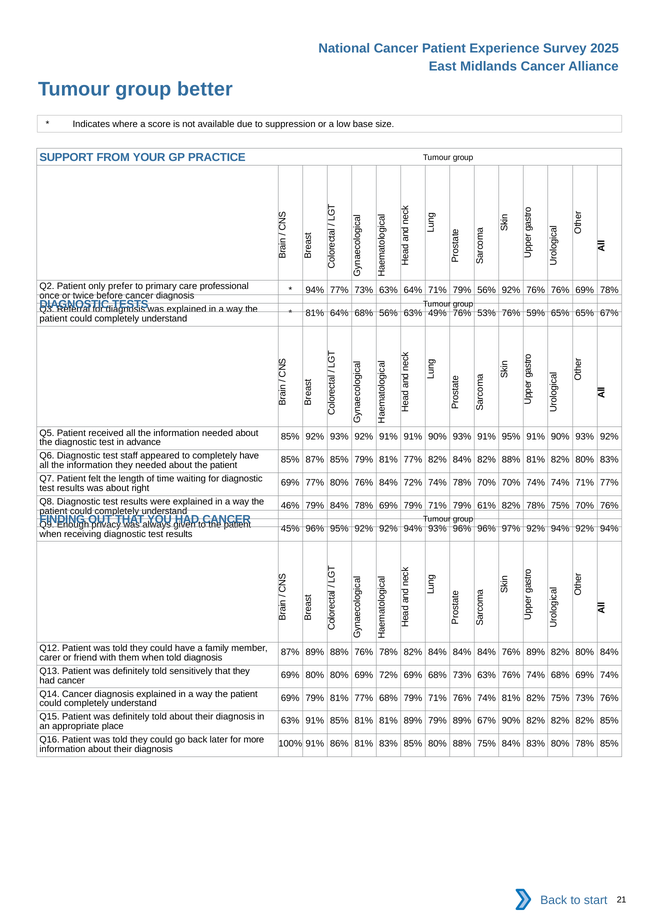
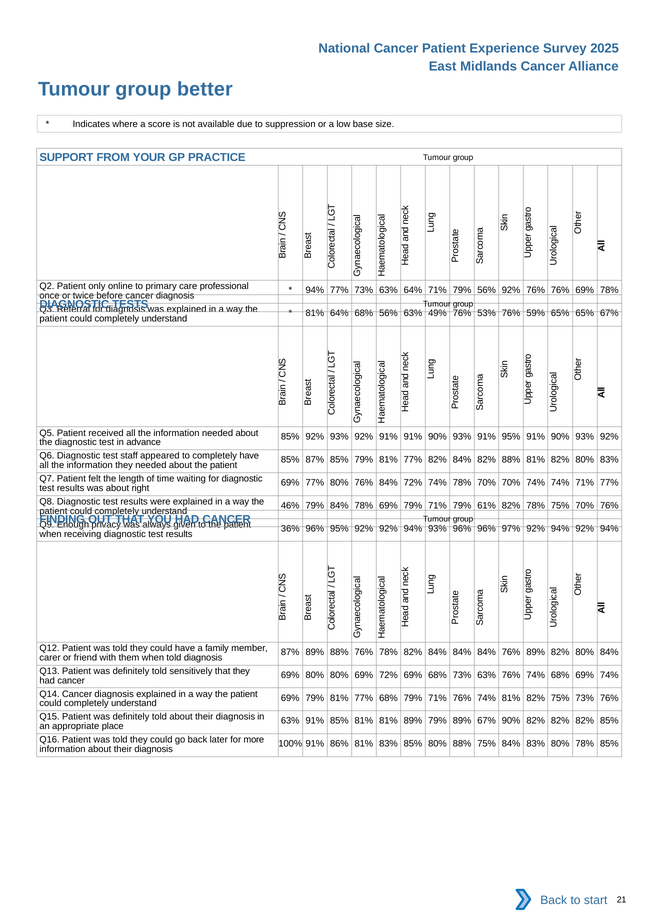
prefer: prefer -> online (120, 286)
45%: 45% -> 36% (290, 528)
